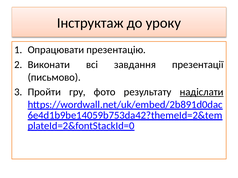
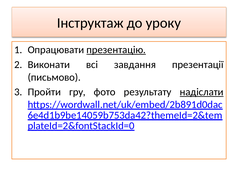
презентацію underline: none -> present (116, 50)
